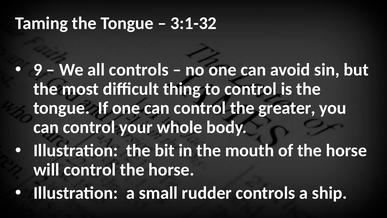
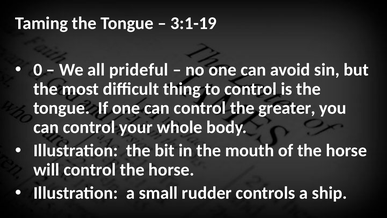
3:1-32: 3:1-32 -> 3:1-19 (194, 23)
9: 9 -> 0 (38, 70)
all controls: controls -> prideful (139, 70)
